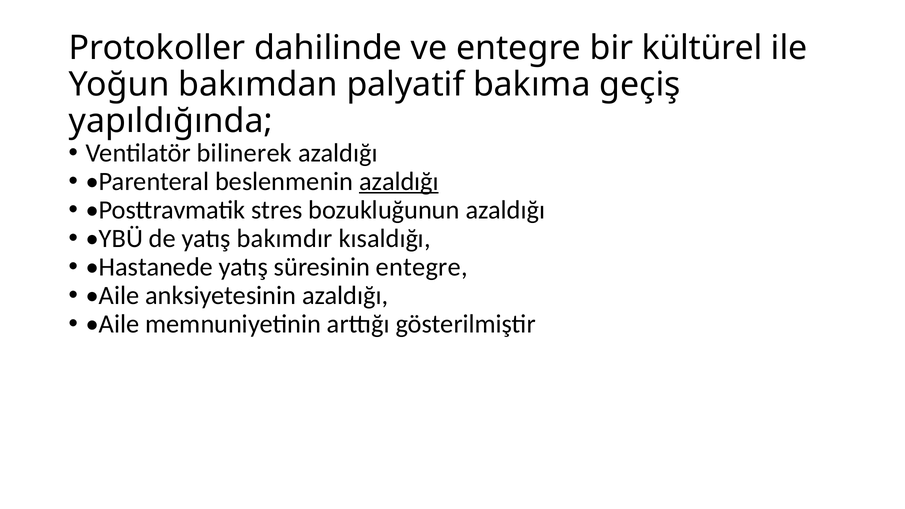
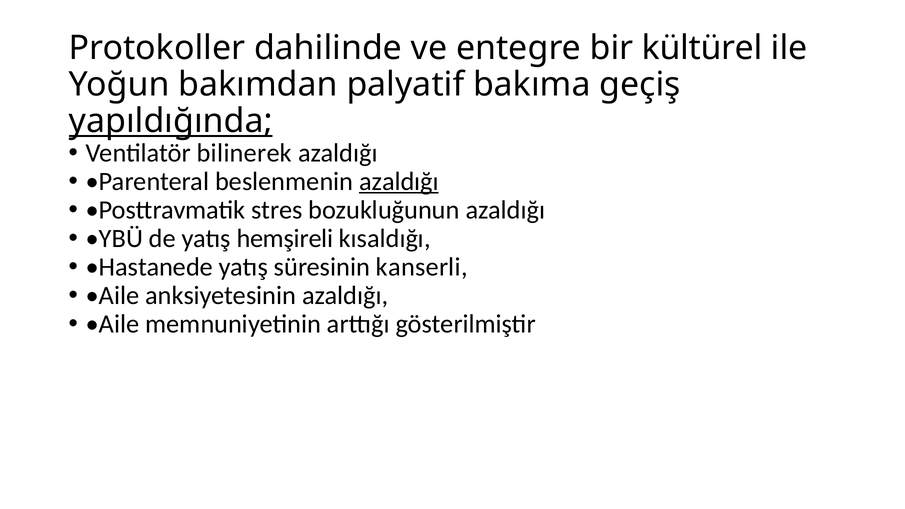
yapıldığında underline: none -> present (171, 121)
bakımdır: bakımdır -> hemşireli (285, 238)
süresinin entegre: entegre -> kanserli (422, 267)
